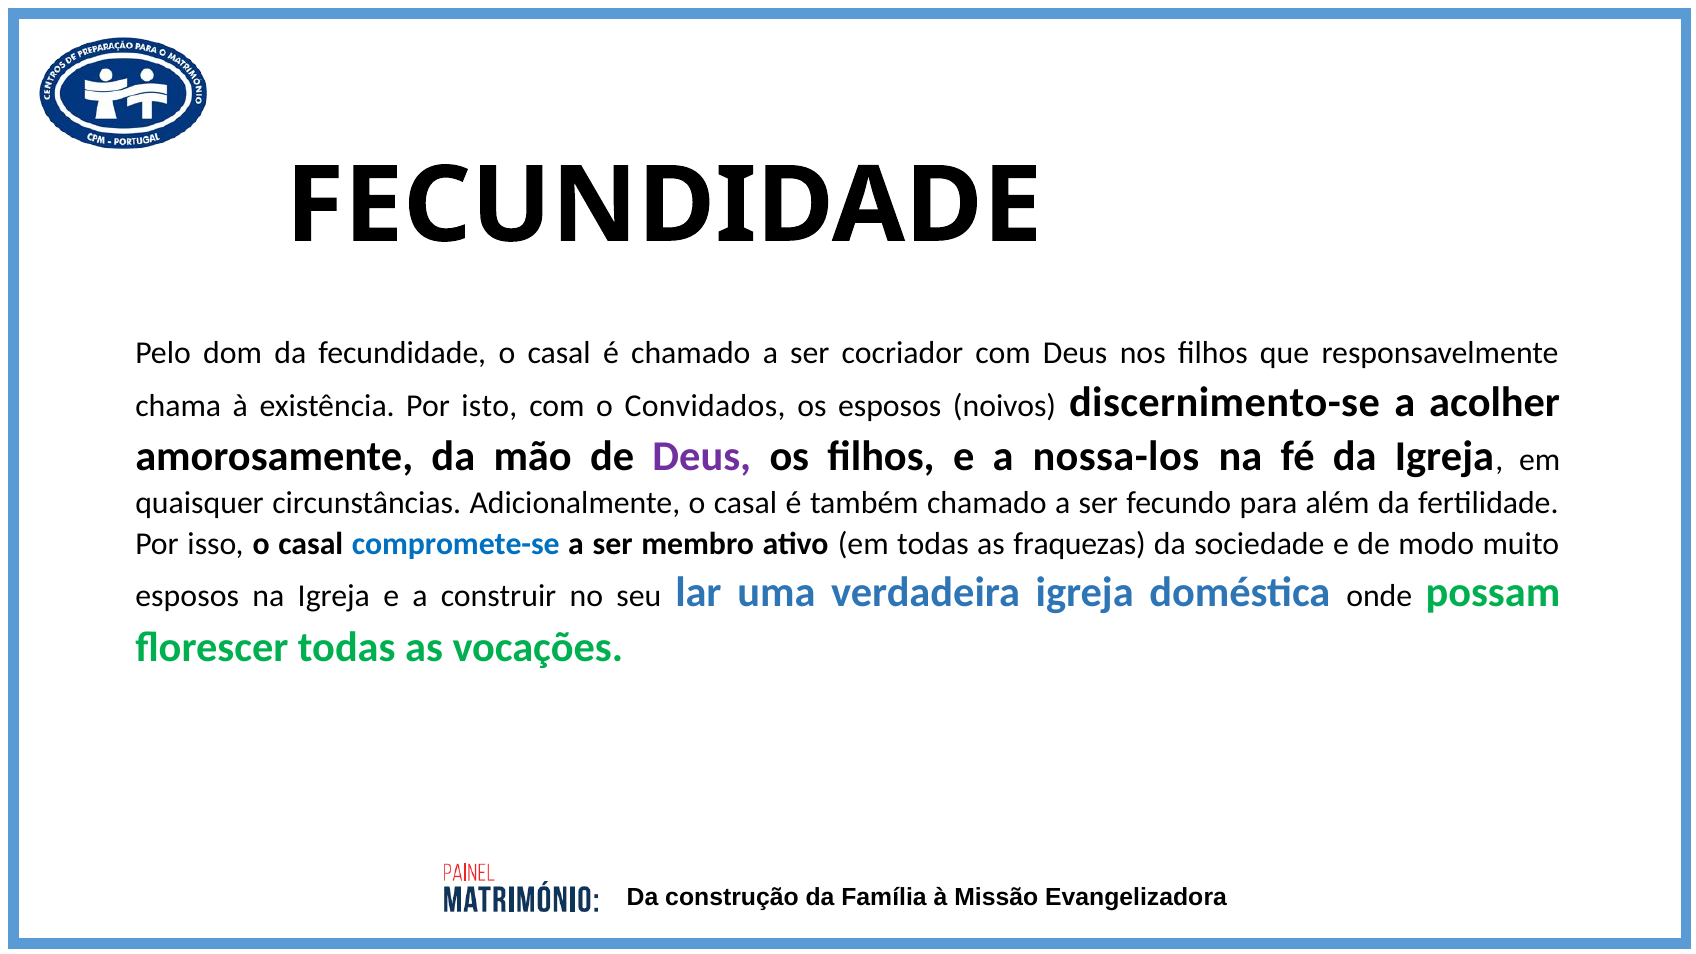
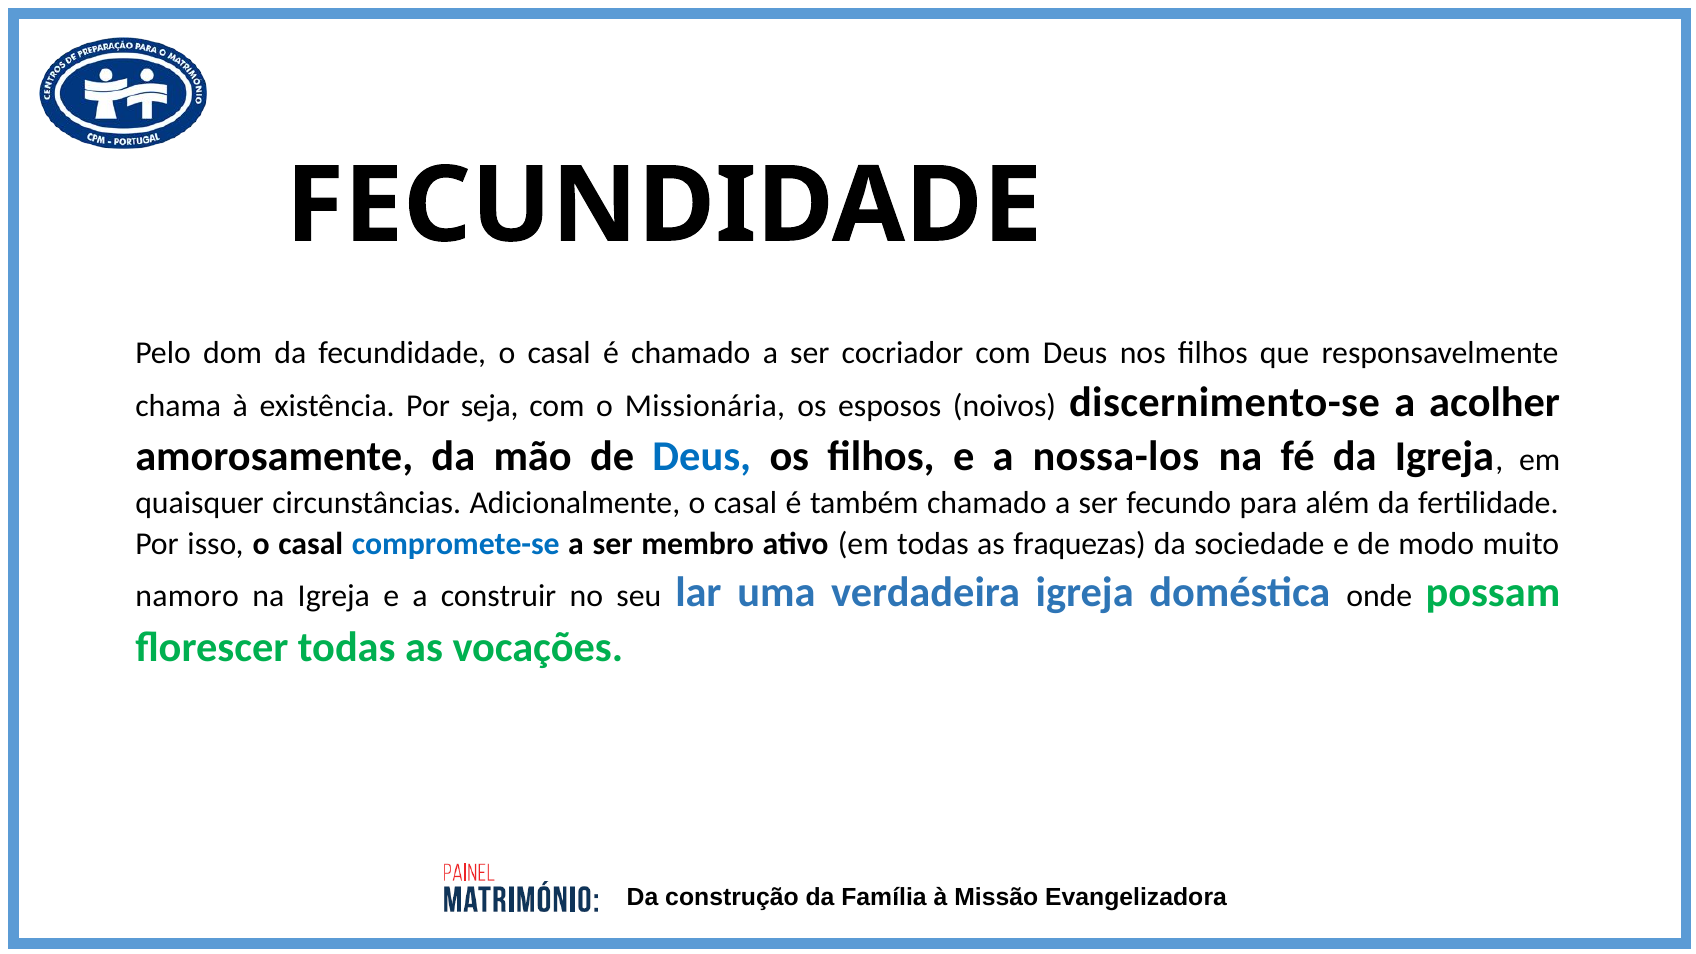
isto: isto -> seja (490, 406)
Convidados: Convidados -> Missionária (705, 406)
Deus colour: purple -> blue (702, 457)
esposos: esposos -> namoro (187, 596)
